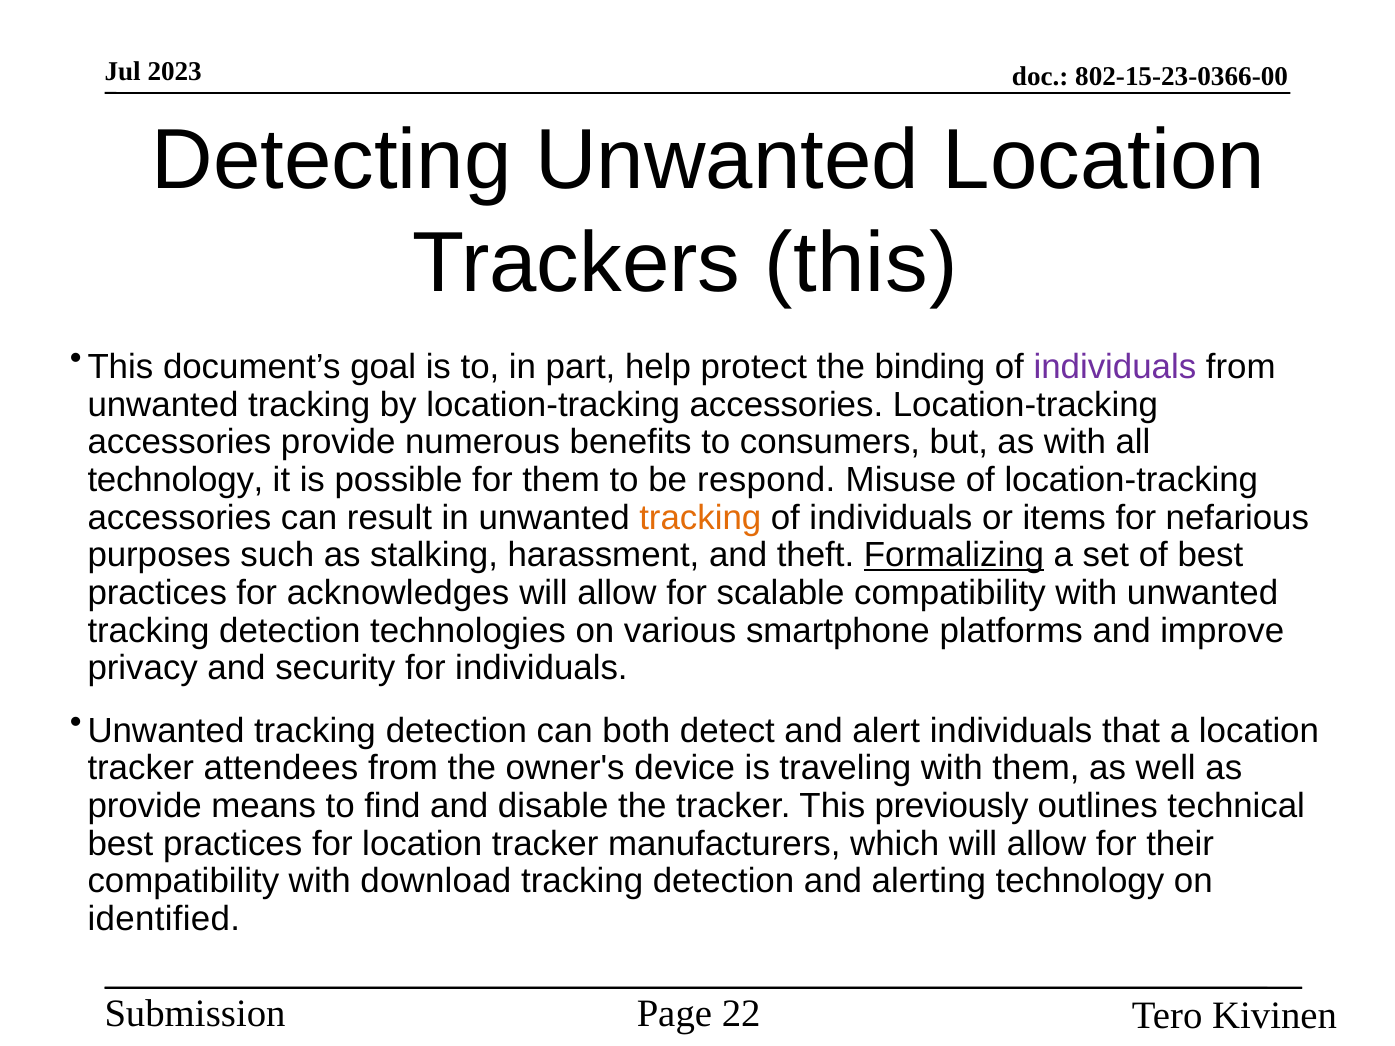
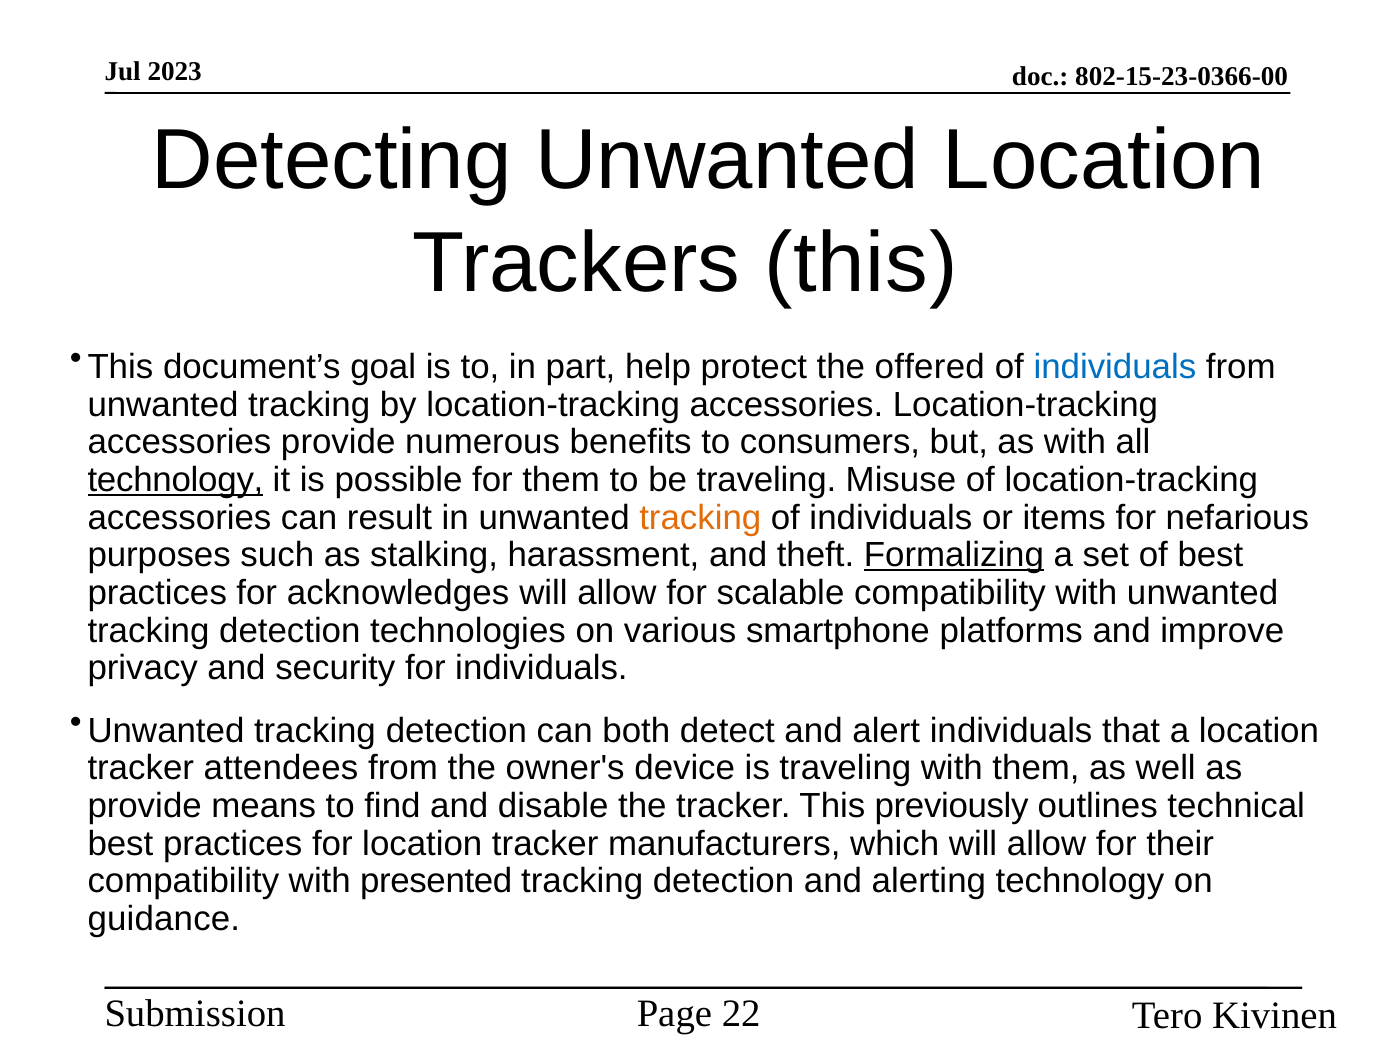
binding: binding -> offered (930, 367)
individuals colour: purple -> blue (1115, 367)
technology underline: none -> present (175, 480)
be respond: respond -> traveling (766, 480)
download: download -> presented (436, 881)
identified: identified -> guidance (164, 919)
